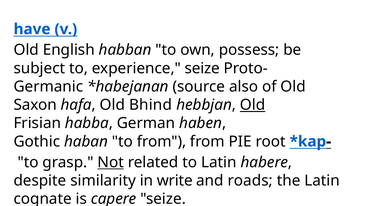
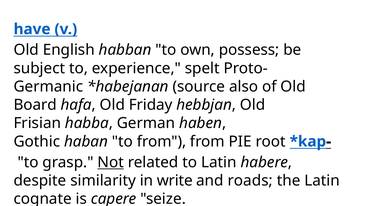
experience seize: seize -> spelt (202, 68)
Saxon: Saxon -> Board (35, 105)
Bhind: Bhind -> Friday (151, 105)
Old underline: present -> none (253, 105)
